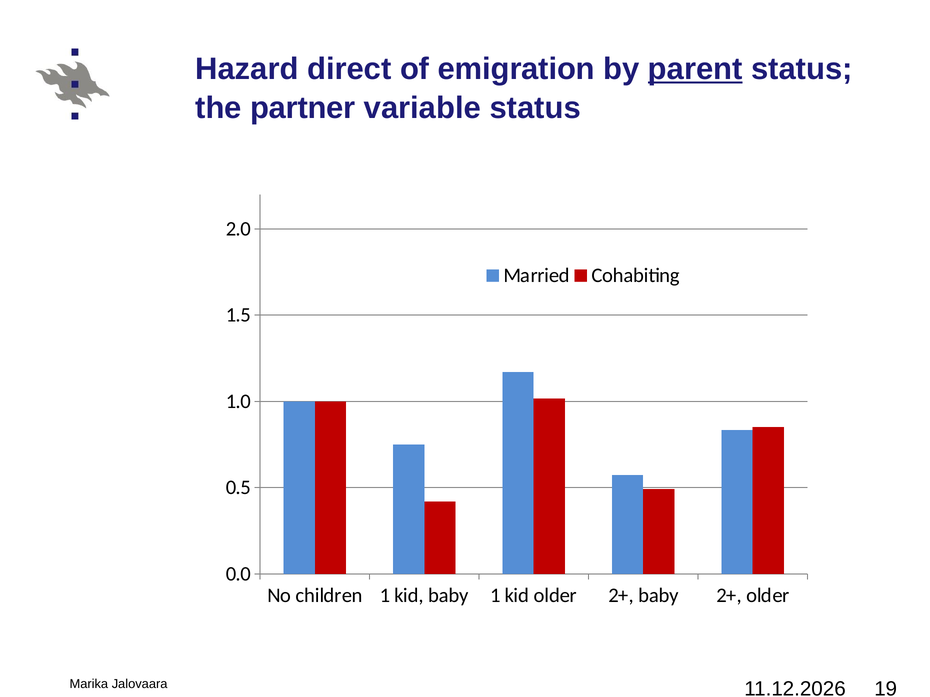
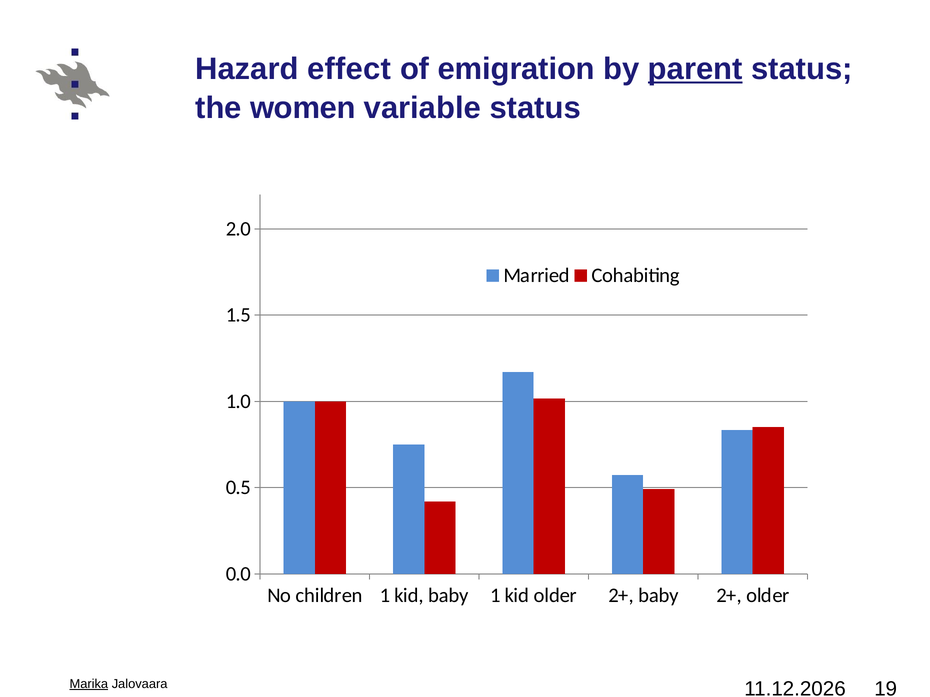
direct: direct -> effect (349, 69)
partner: partner -> women (303, 108)
Marika underline: none -> present (89, 684)
